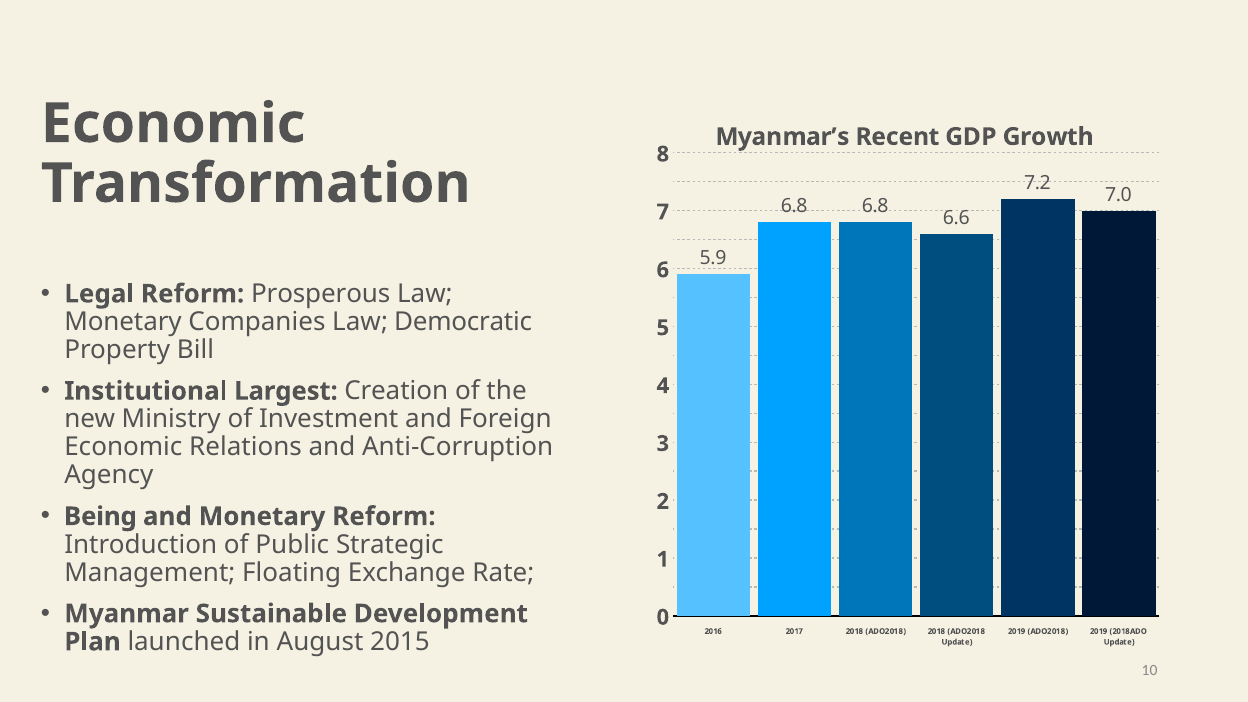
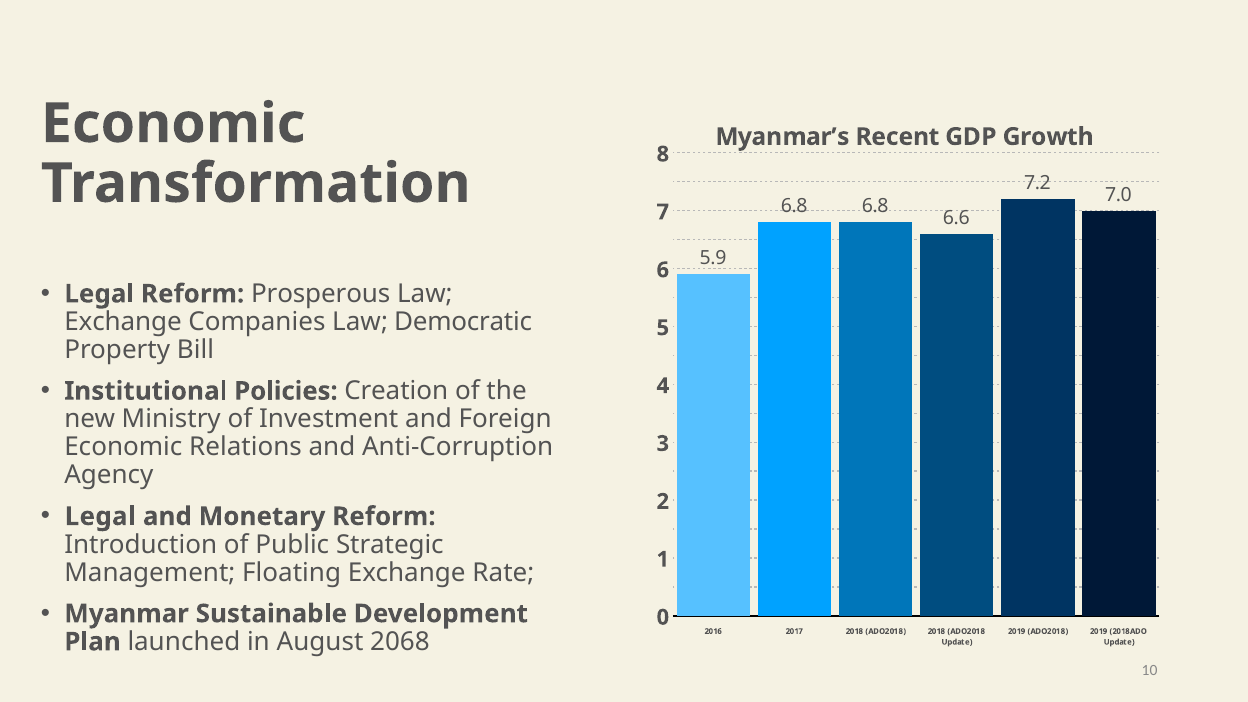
Monetary: Monetary -> Exchange (123, 322)
Largest: Largest -> Policies (286, 391)
Being: Being -> Legal (100, 516)
2015: 2015 -> 2068 (400, 642)
